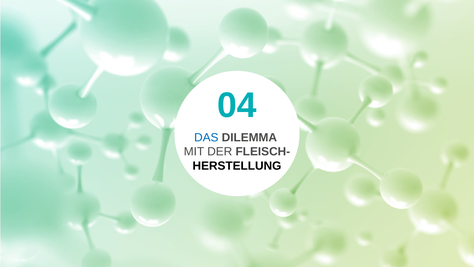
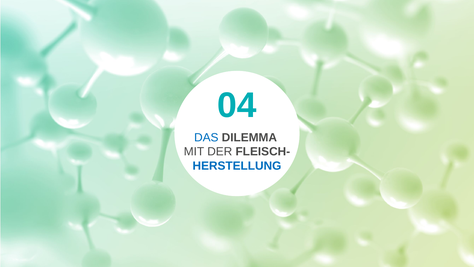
HERSTELLUNG colour: black -> blue (237, 166)
